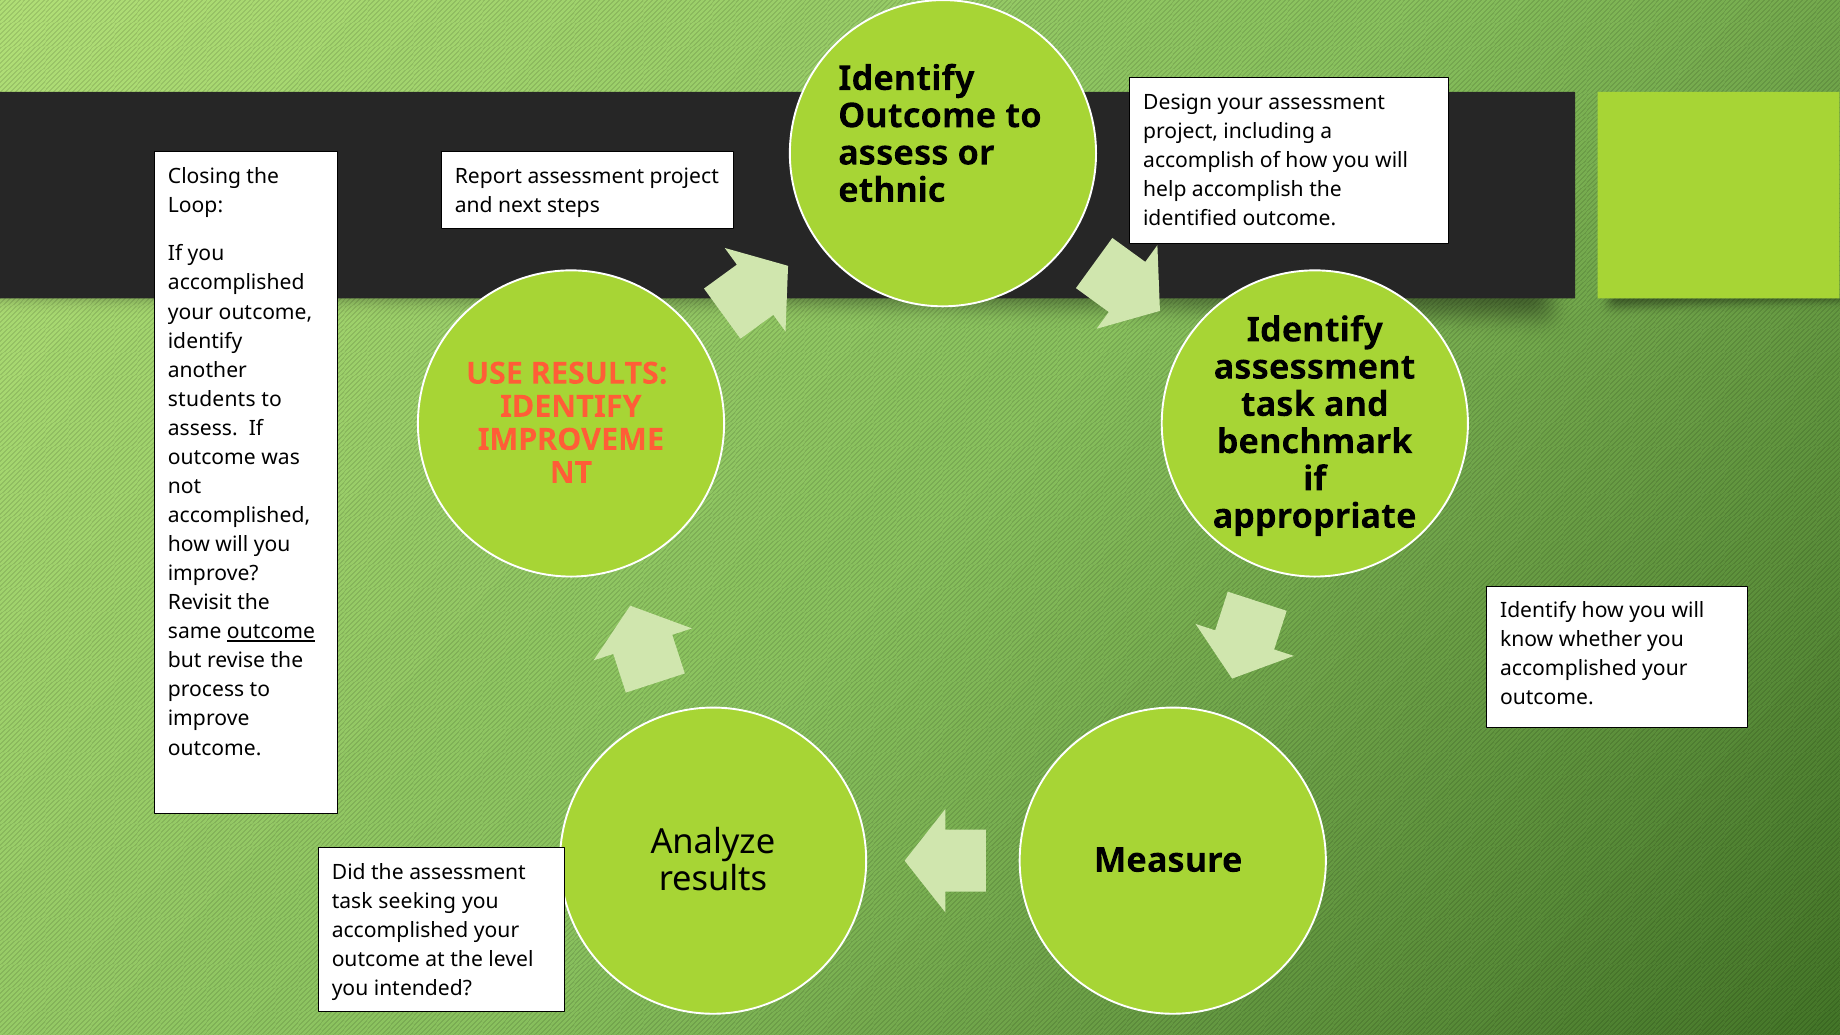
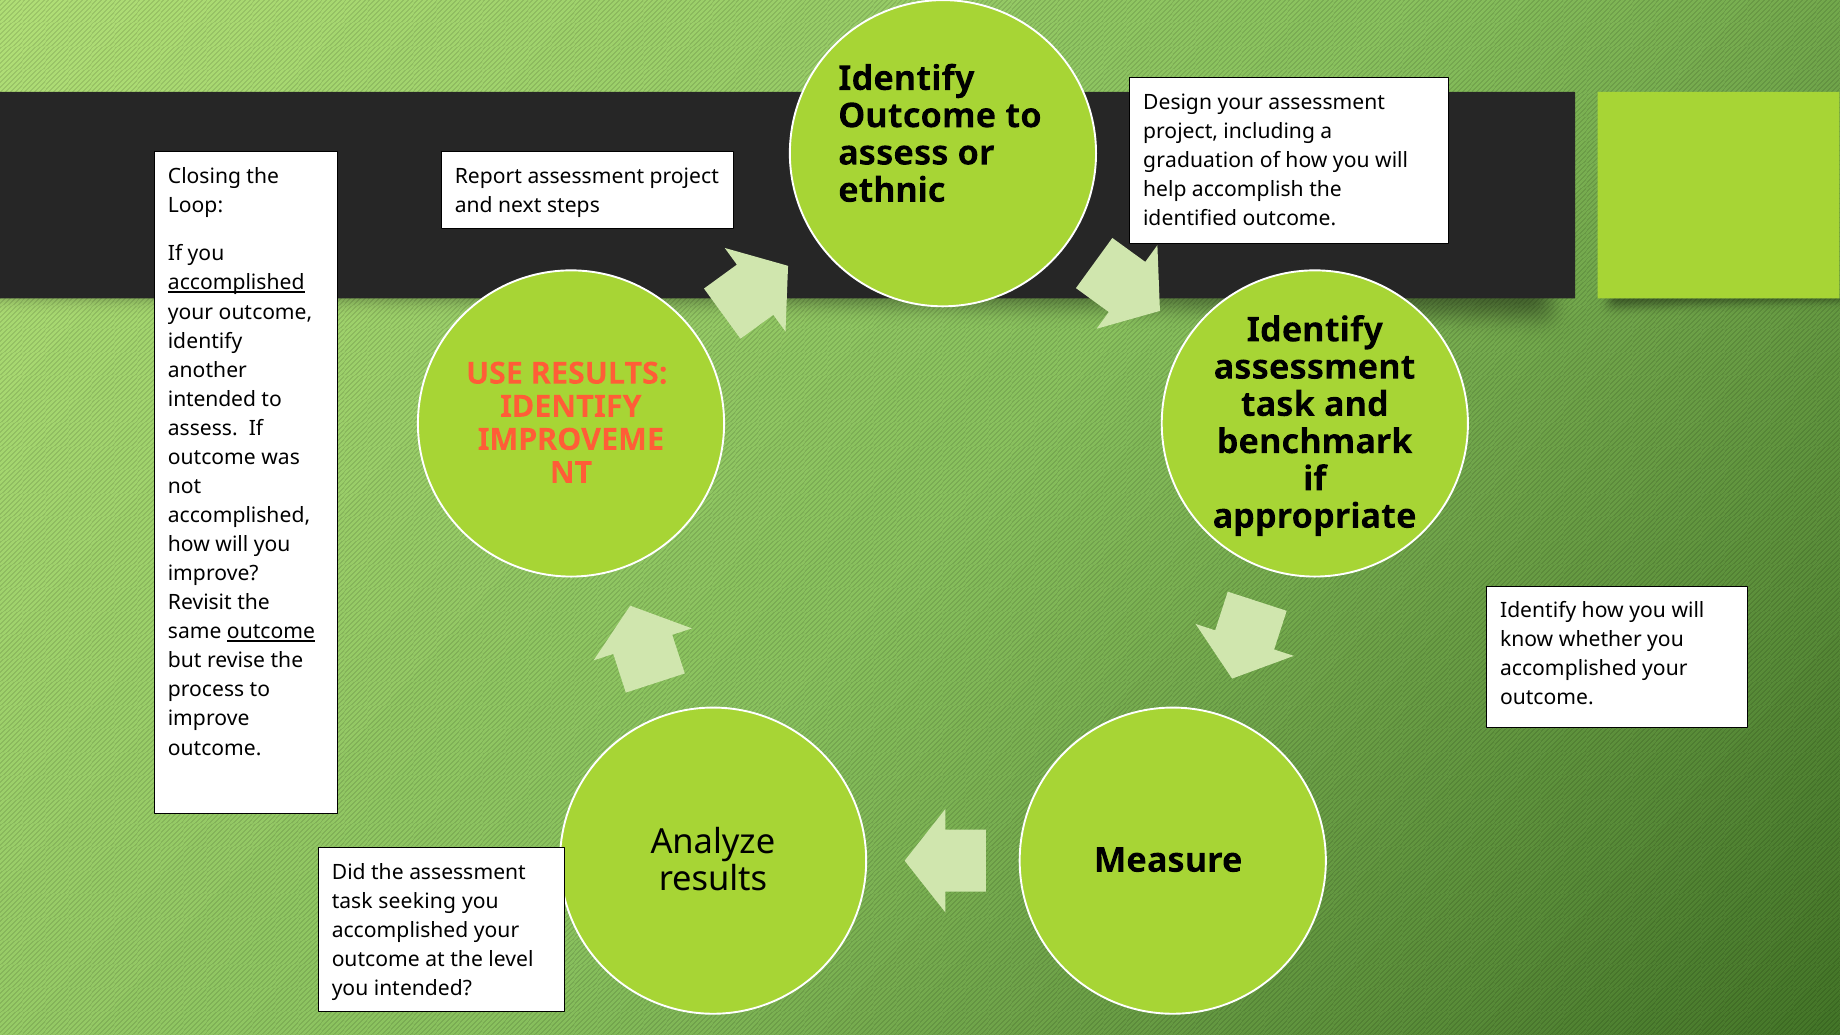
accomplish: accomplish -> graduation (1199, 161)
accomplished underline: none -> present (236, 283)
students: students -> intended (212, 399)
